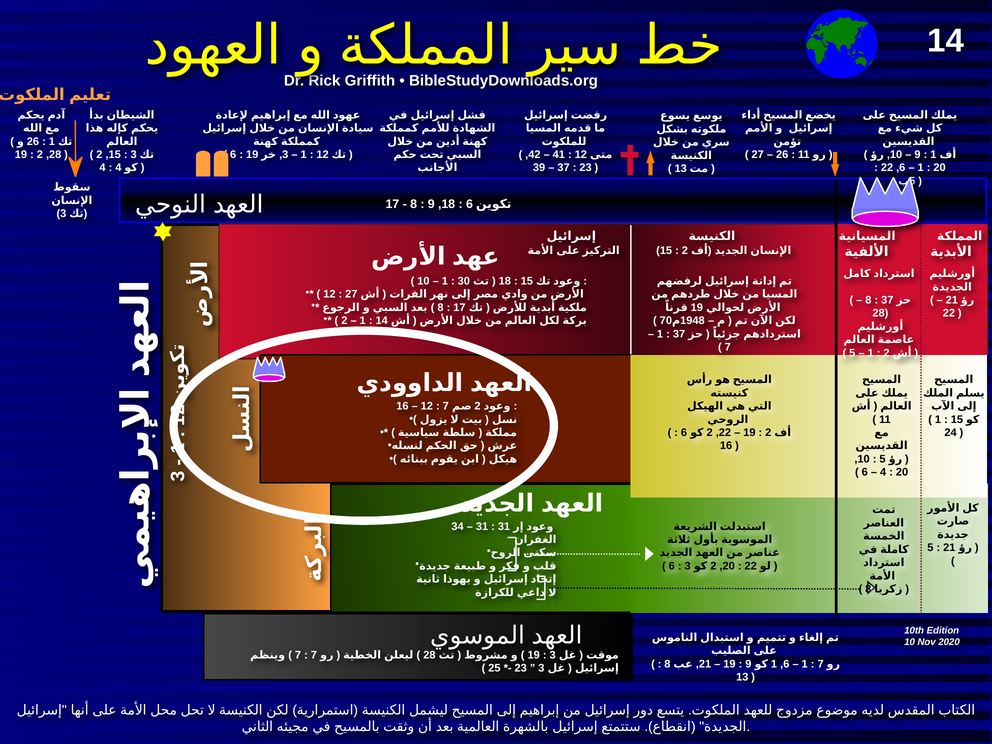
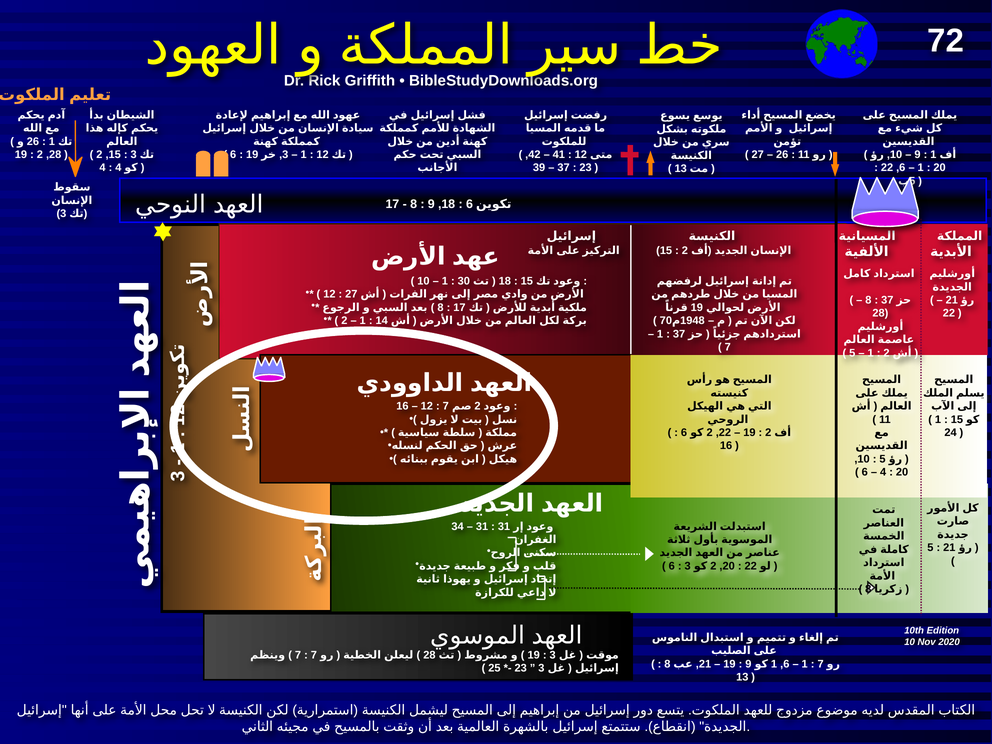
14: 14 -> 72 (946, 41)
